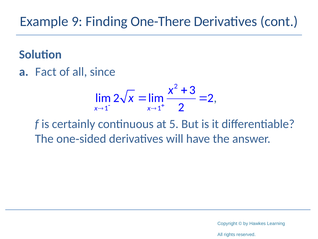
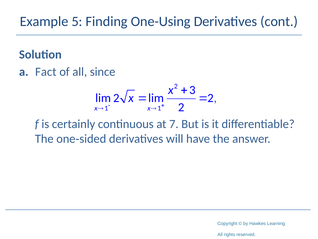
9: 9 -> 5 (77, 21)
One-There: One-There -> One-Using (161, 21)
5: 5 -> 7 (174, 124)
